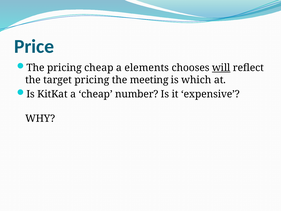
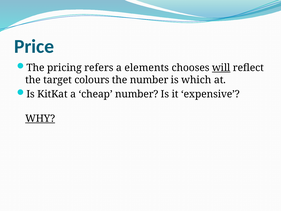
pricing cheap: cheap -> refers (99, 68)
target pricing: pricing -> colours (92, 80)
the meeting: meeting -> number (149, 80)
WHY underline: none -> present (40, 118)
